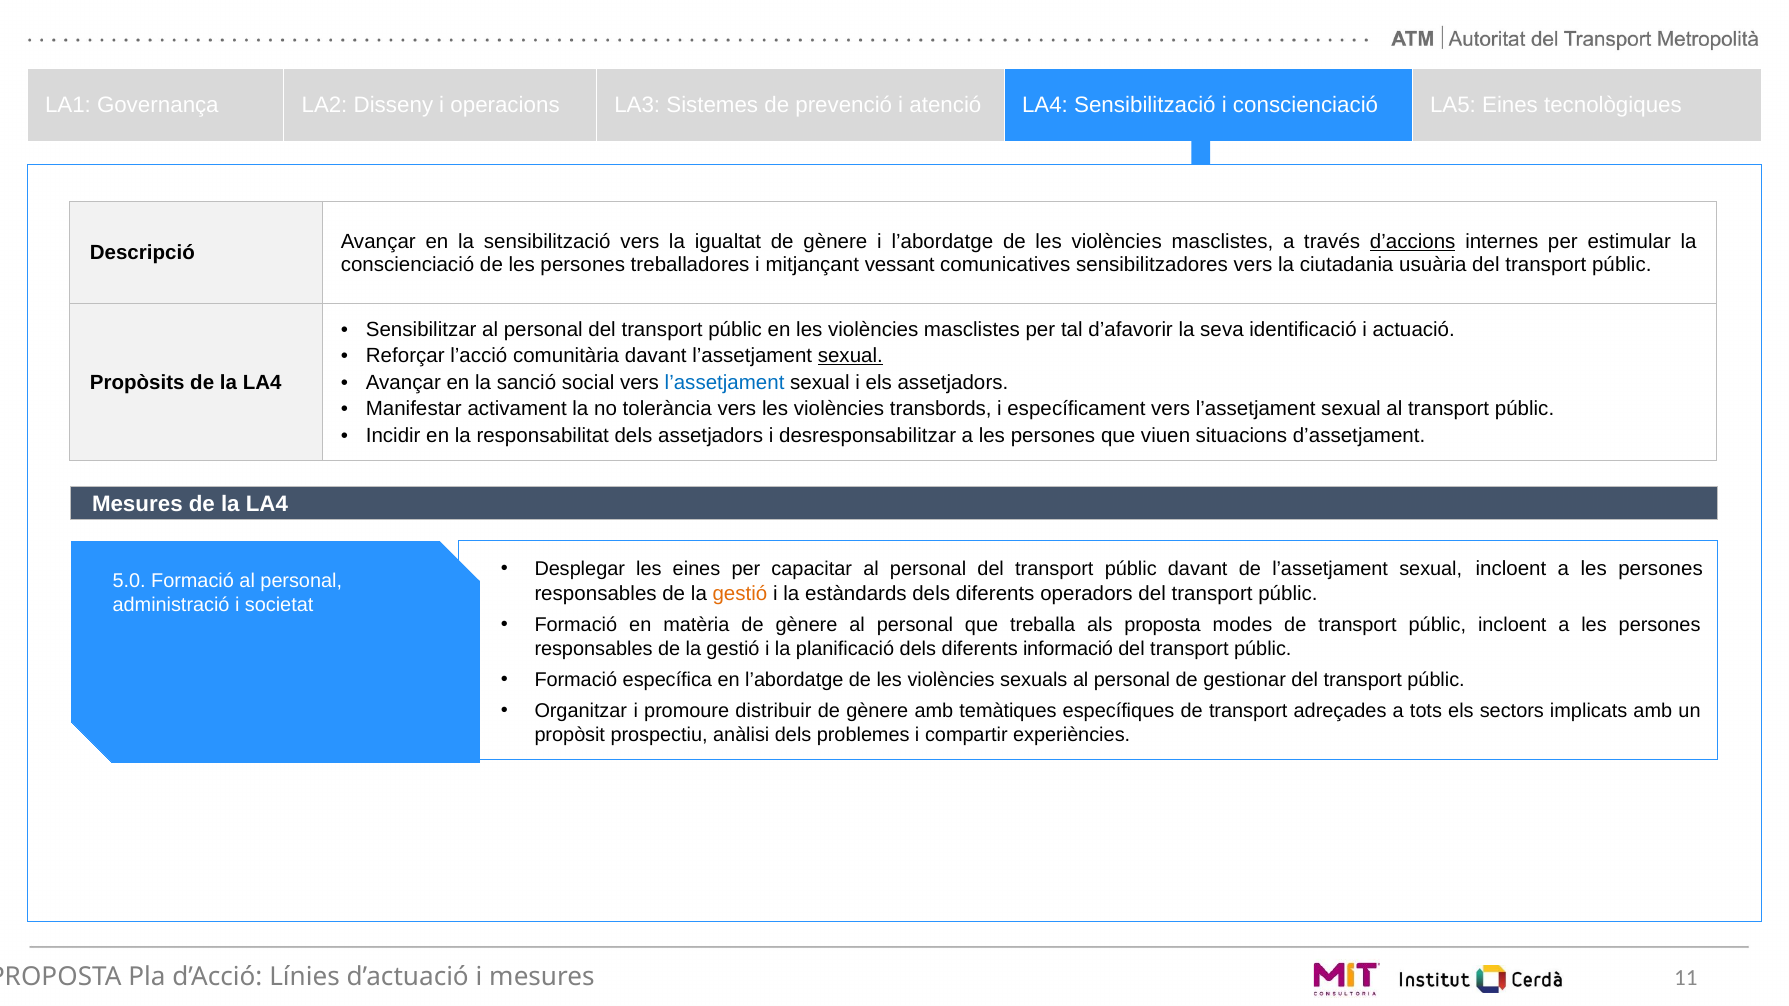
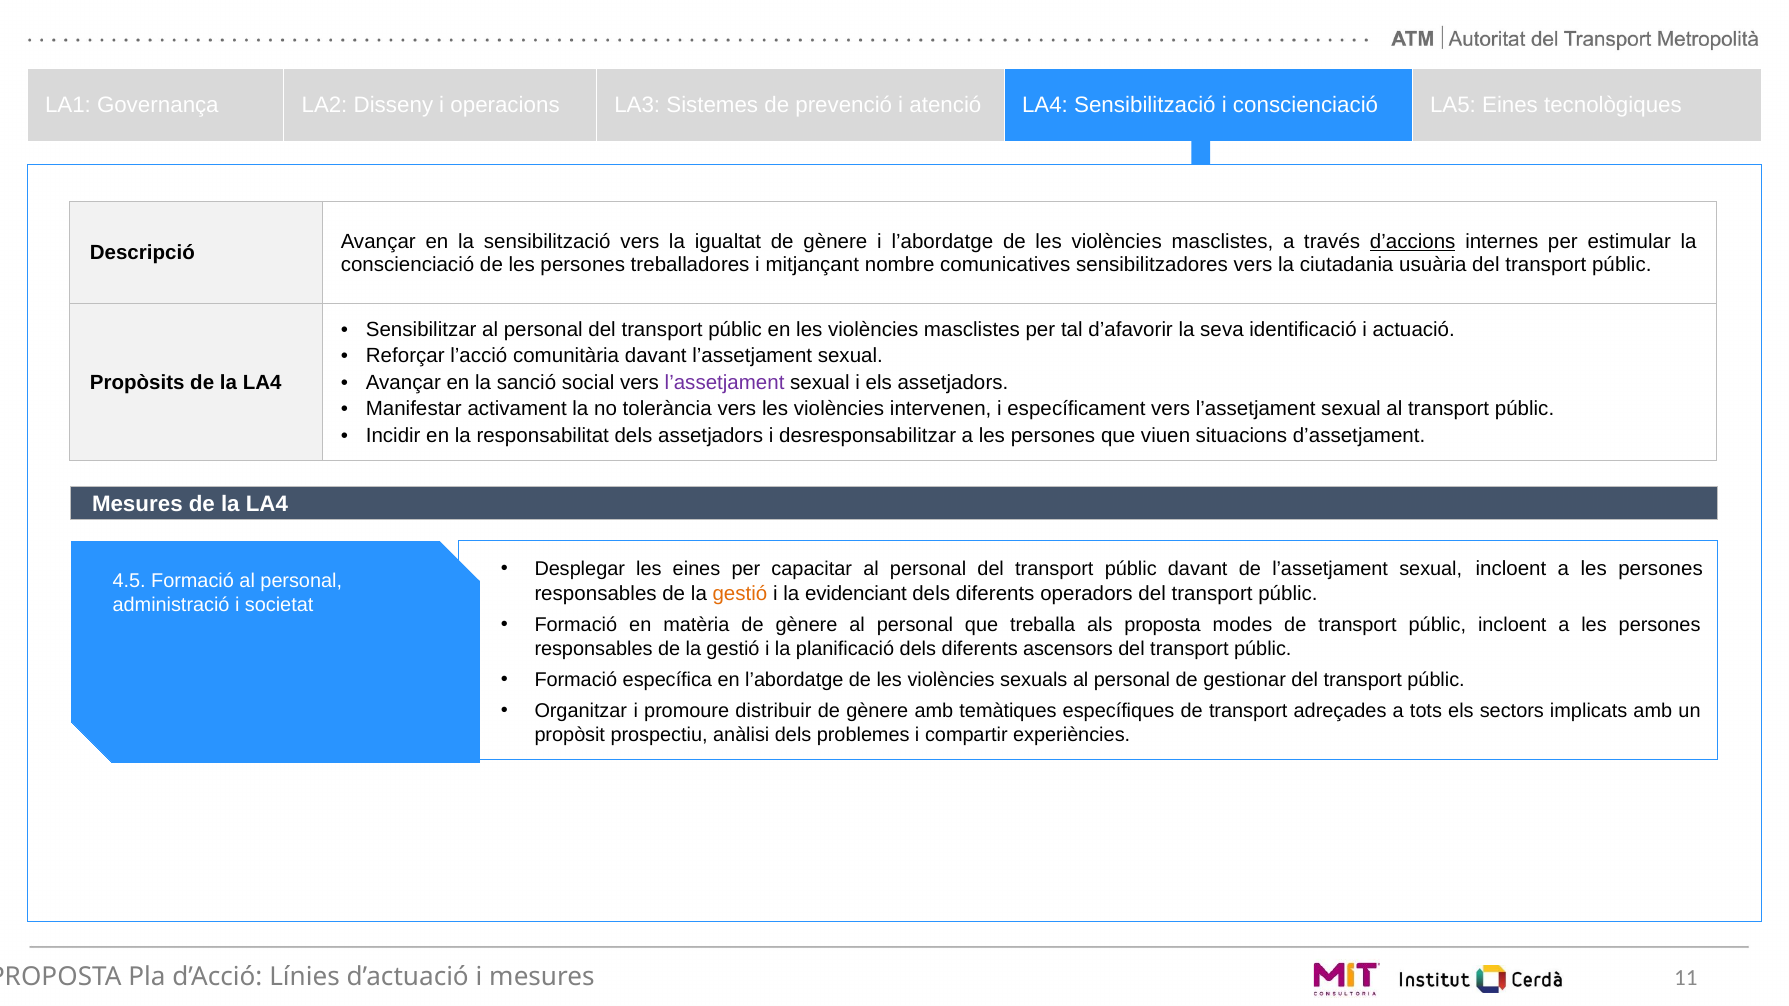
vessant: vessant -> nombre (900, 265)
sexual underline: present -> none (850, 356)
l’assetjament colour: blue -> purple (725, 383)
transbords: transbords -> intervenen (941, 409)
5.0: 5.0 -> 4.5 (129, 581)
estàndards: estàndards -> evidenciant (856, 594)
informació: informació -> ascensors (1068, 649)
